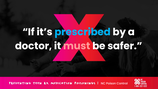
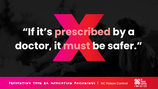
prescribed colour: light blue -> pink (83, 32)
